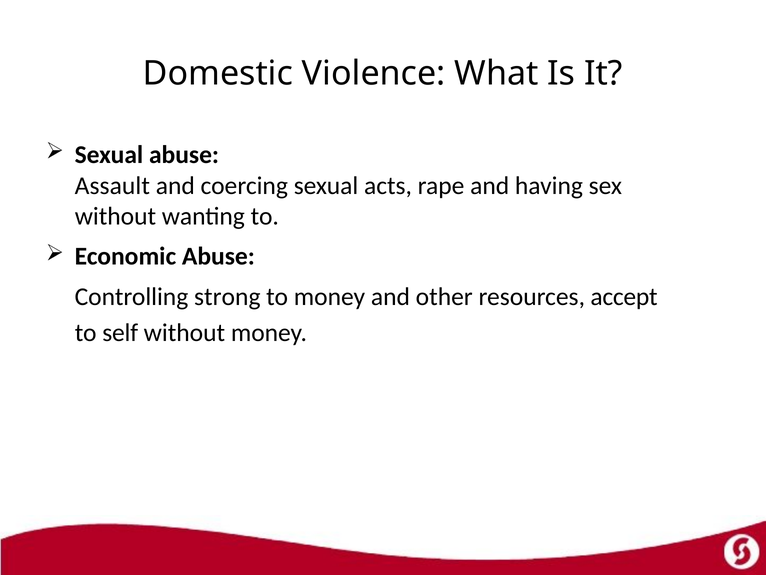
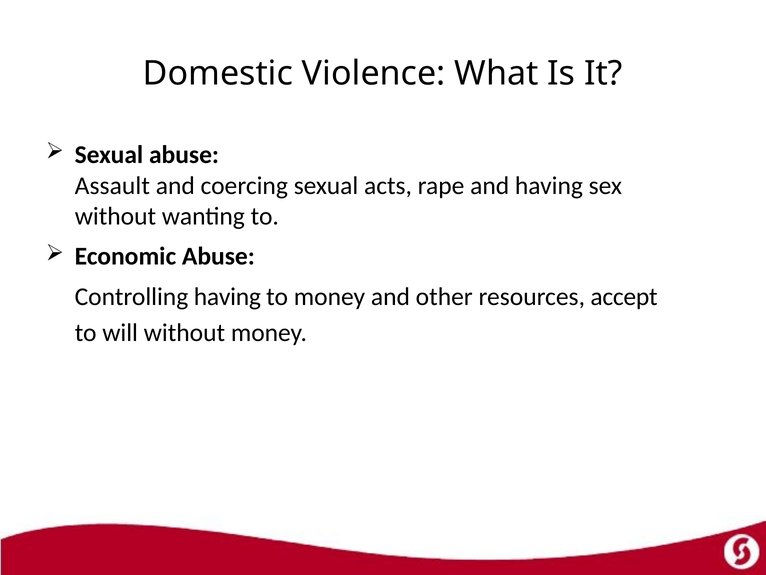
Controlling strong: strong -> having (227, 297)
self: self -> will (120, 333)
